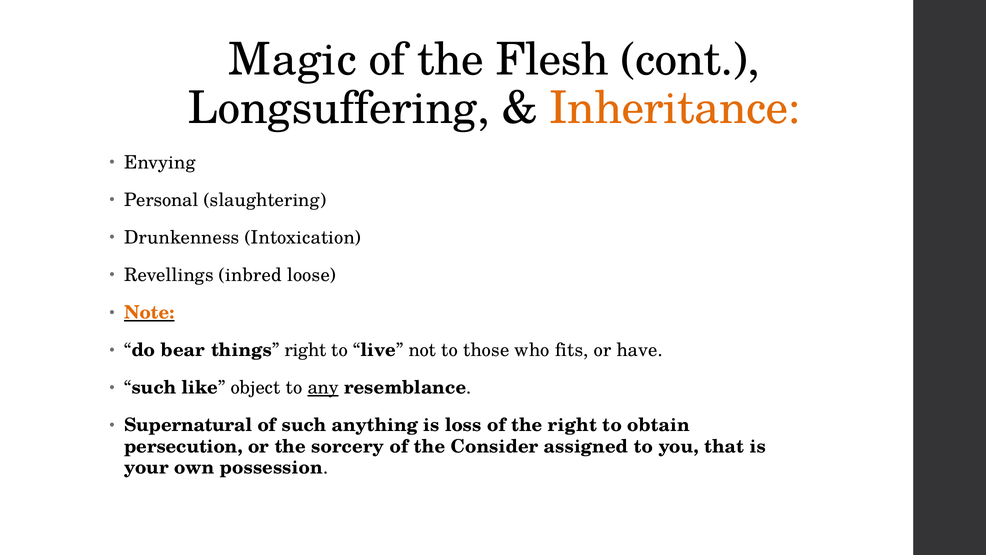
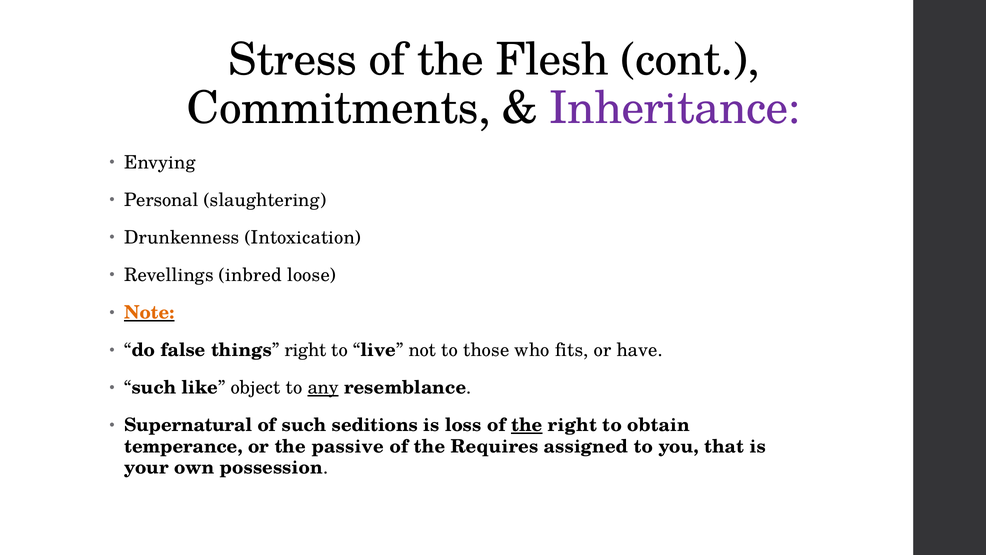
Magic: Magic -> Stress (293, 60)
Longsuffering: Longsuffering -> Commitments (339, 108)
Inheritance colour: orange -> purple (675, 108)
bear: bear -> false (183, 350)
anything: anything -> seditions (375, 425)
the underline: none -> present (527, 425)
persecution: persecution -> temperance (183, 446)
sorcery: sorcery -> passive (348, 446)
Consider: Consider -> Requires (494, 446)
